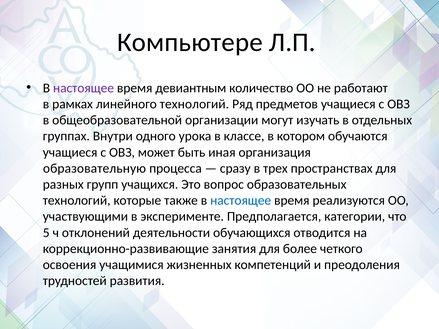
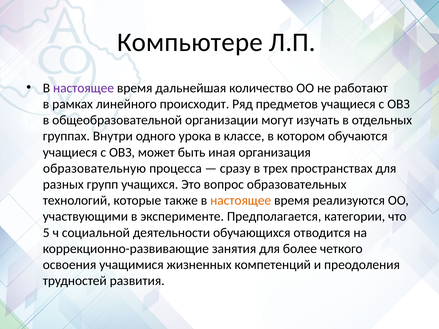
девиантным: девиантным -> дальнейшая (191, 88)
линейного технологий: технологий -> происходит (194, 104)
настоящее colour: blue -> orange (241, 201)
отклонений: отклонений -> социальной (96, 233)
